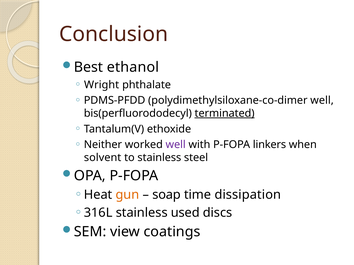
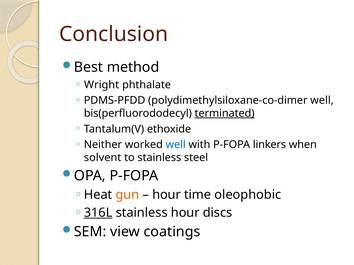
ethanol: ethanol -> method (133, 67)
well colour: purple -> blue (176, 145)
soap: soap -> hour (167, 195)
dissipation: dissipation -> oleophobic (248, 195)
316L underline: none -> present (98, 213)
stainless used: used -> hour (185, 213)
